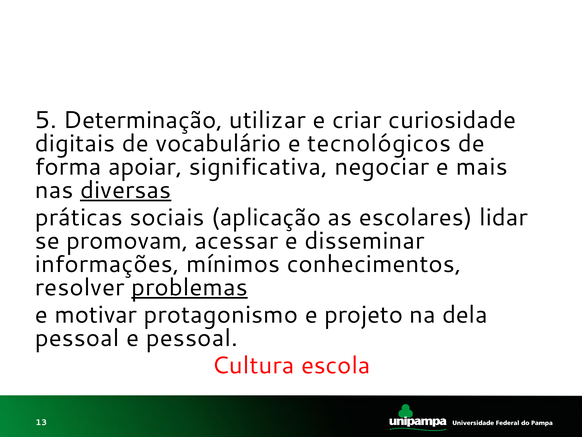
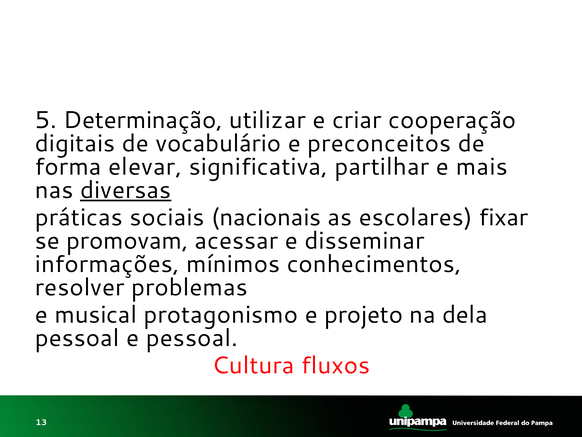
curiosidade: curiosidade -> cooperação (452, 120)
tecnológicos: tecnológicos -> preconceitos (379, 143)
apoiar: apoiar -> elevar (145, 167)
negociar: negociar -> partilhar (382, 167)
aplicação: aplicação -> nacionais (266, 217)
lidar: lidar -> fixar (504, 217)
problemas underline: present -> none (190, 287)
motivar: motivar -> musical (96, 315)
escola: escola -> fluxos (336, 365)
